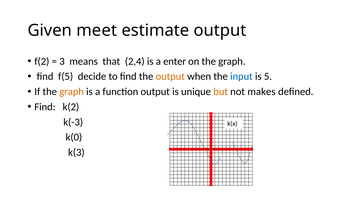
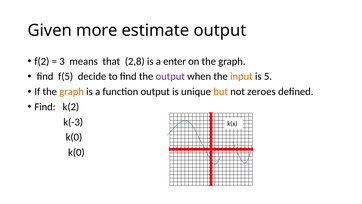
meet: meet -> more (97, 30)
2,4: 2,4 -> 2,8 (135, 61)
output colour: orange -> purple (170, 76)
input colour: blue -> orange (241, 76)
makes: makes -> zeroes (262, 91)
k(3: k(3 -> k(0 (76, 152)
